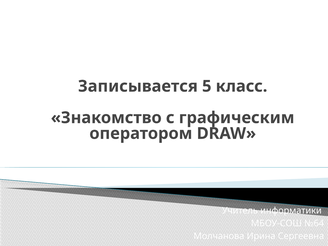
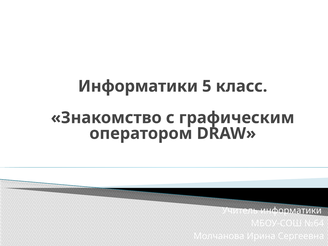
Записывается: Записывается -> Информатики (138, 86)
